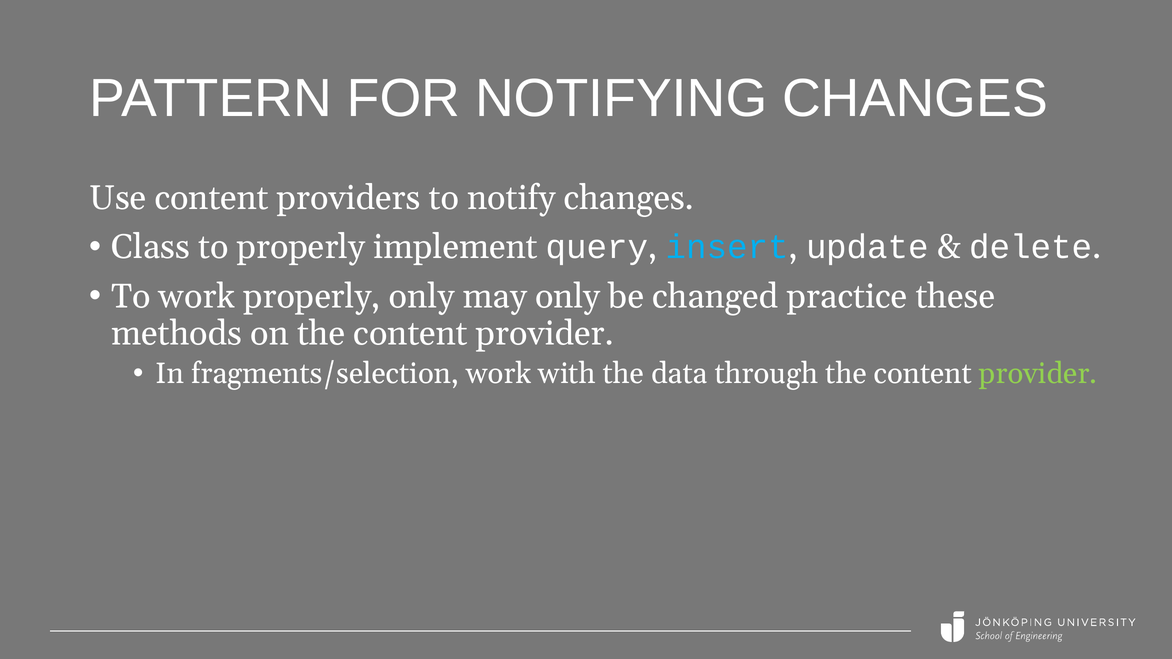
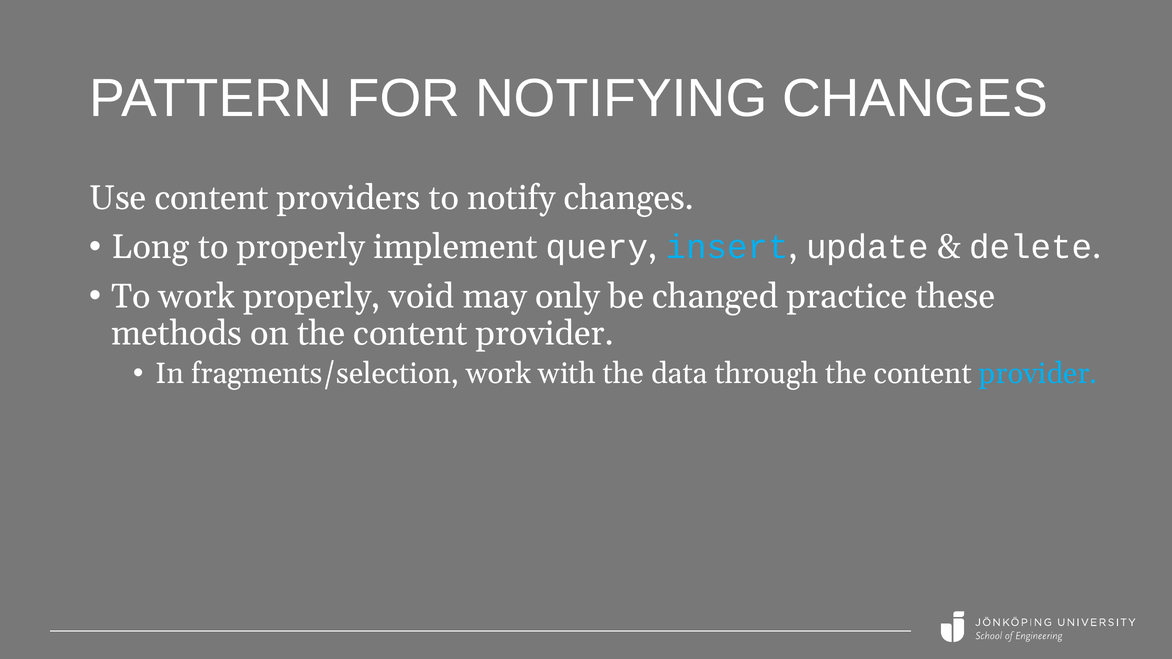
Class: Class -> Long (150, 247)
properly only: only -> void (422, 296)
provider colour: light green -> light blue (1038, 374)
